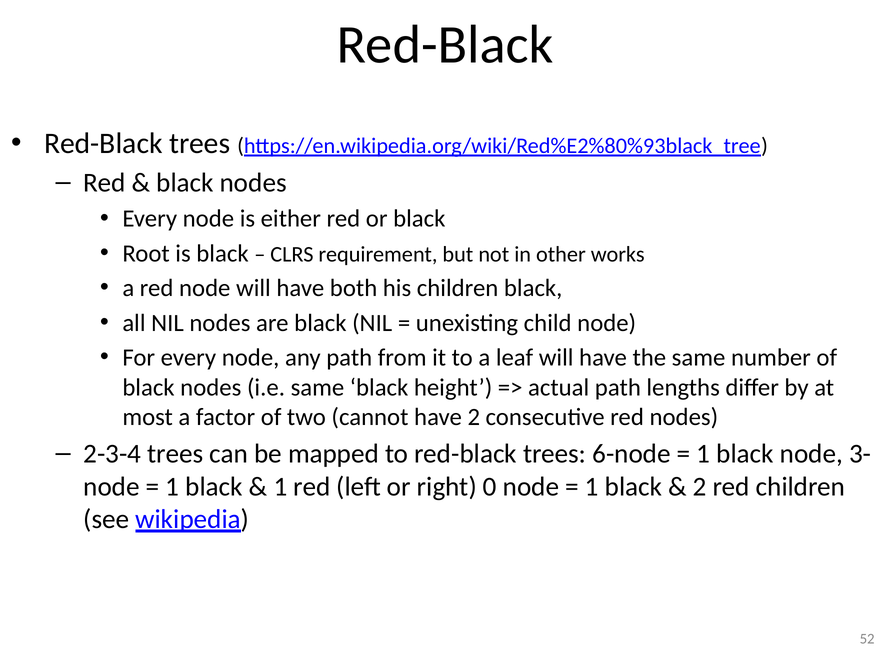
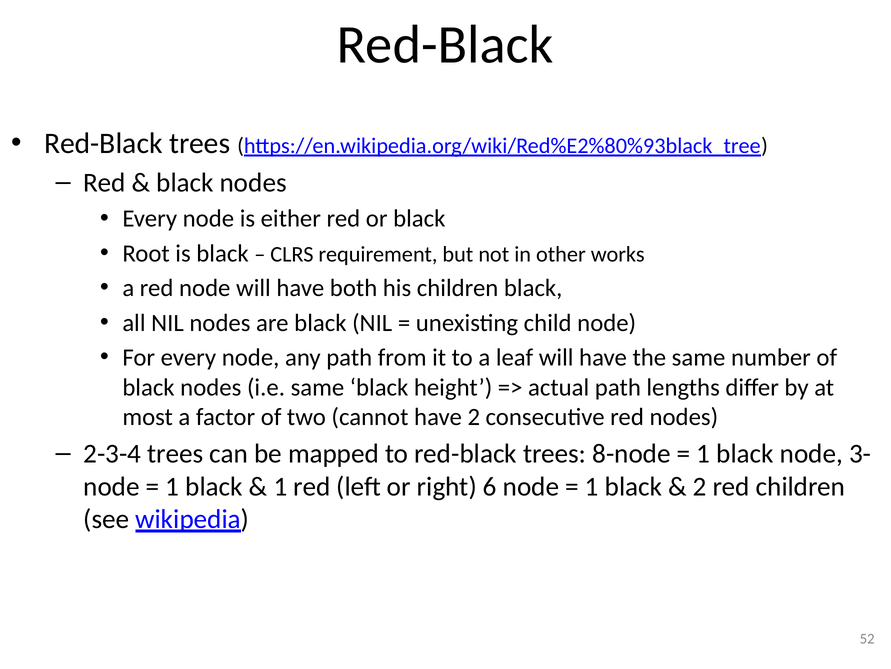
6-node: 6-node -> 8-node (632, 453)
0: 0 -> 6 (490, 486)
